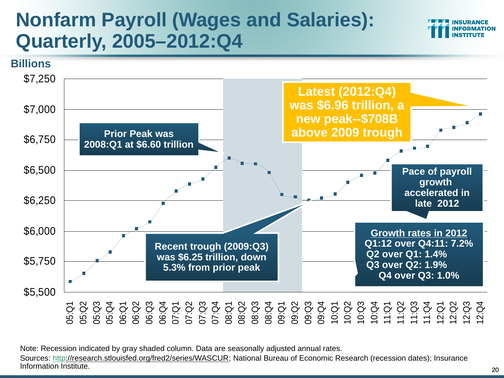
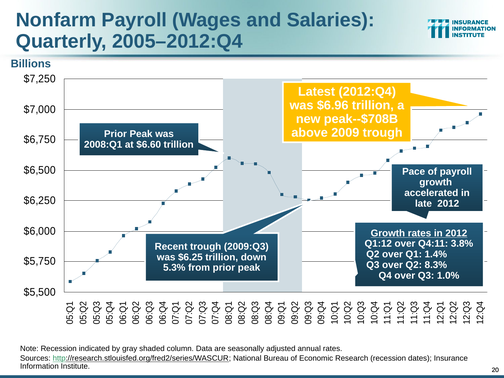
7.2%: 7.2% -> 3.8% (462, 244)
1.9%: 1.9% -> 8.3% (436, 265)
